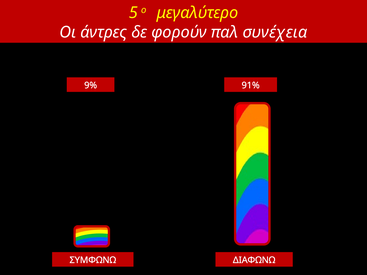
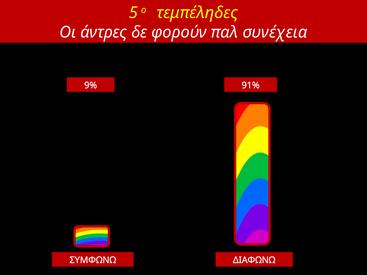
μεγαλύτερο: μεγαλύτερο -> τεμπέληδες (197, 13)
